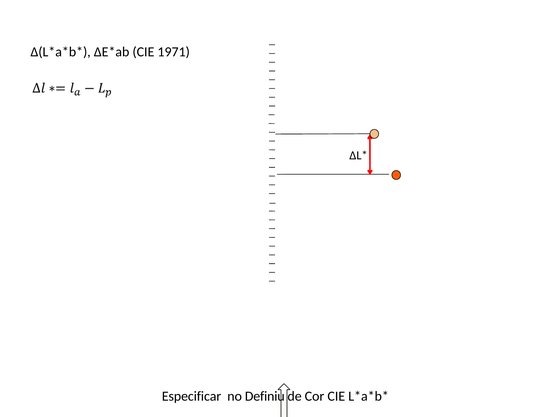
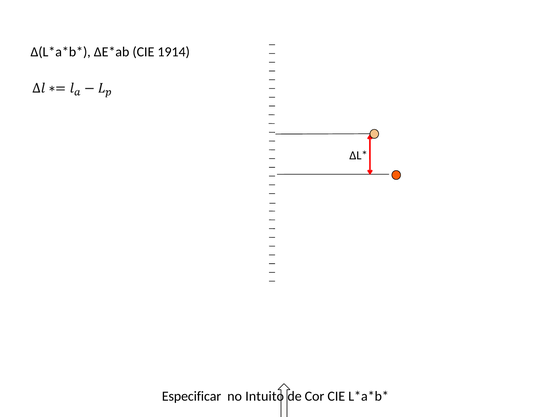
1971: 1971 -> 1914 (174, 52)
Definiu: Definiu -> Intuito (265, 396)
